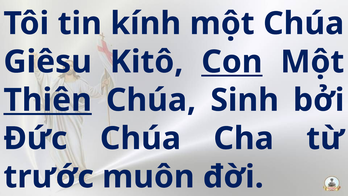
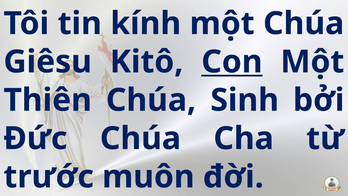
Thiên underline: present -> none (48, 100)
